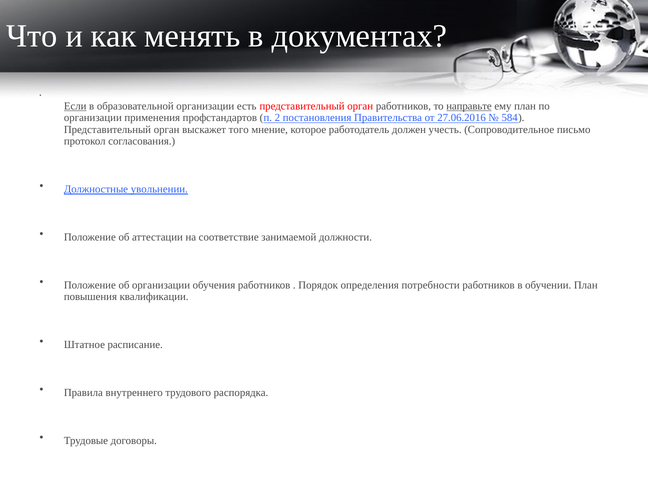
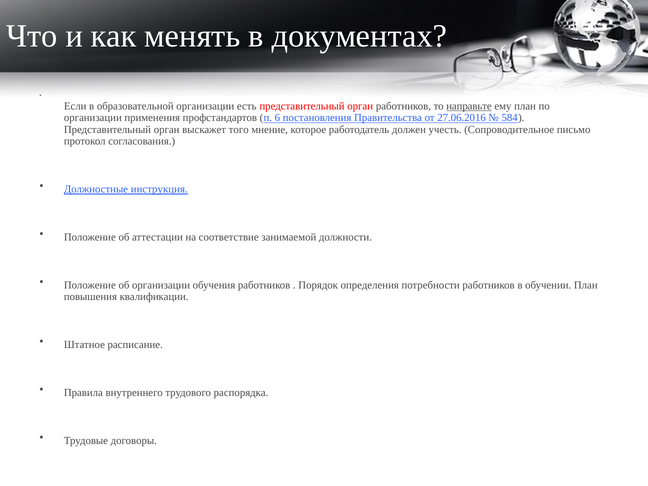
Если underline: present -> none (75, 106)
2: 2 -> 6 (277, 118)
увольнении: увольнении -> инструкция (159, 189)
